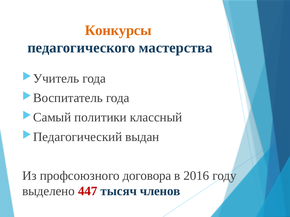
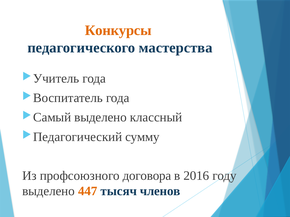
политики: политики -> выделено (101, 118)
выдан: выдан -> сумму (142, 137)
447 colour: red -> orange (88, 192)
